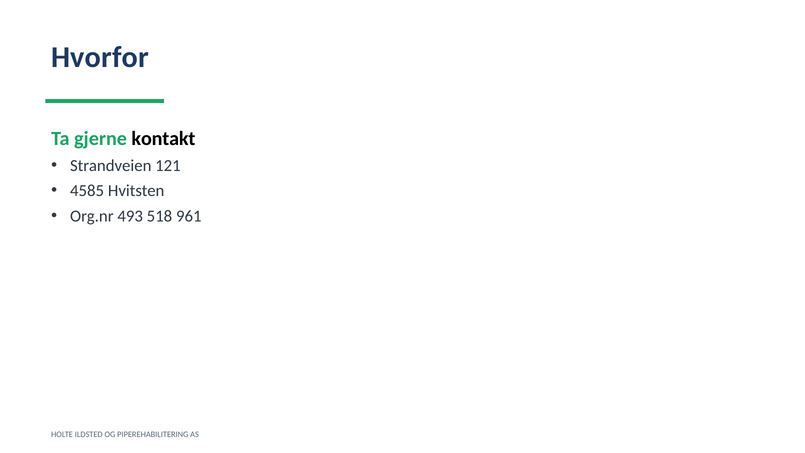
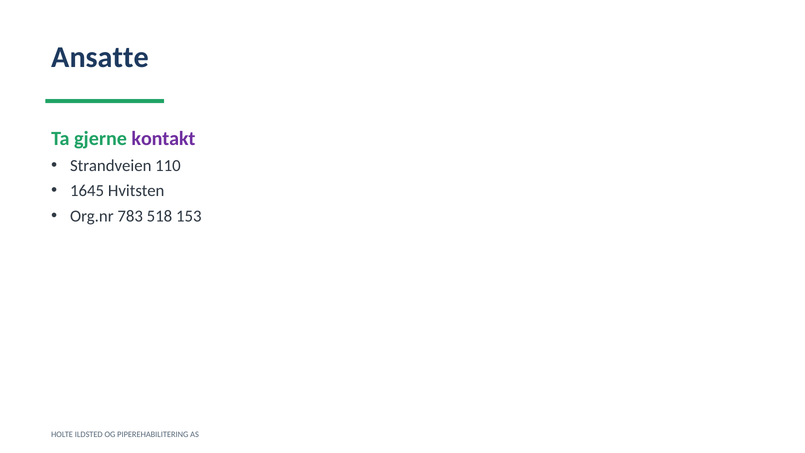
Hvorfor: Hvorfor -> Ansatte (100, 57)
kontakt colour: black -> purple (163, 139)
121: 121 -> 110 (168, 166)
4585: 4585 -> 1645 (87, 191)
493: 493 -> 783 (130, 216)
961: 961 -> 153 (189, 216)
